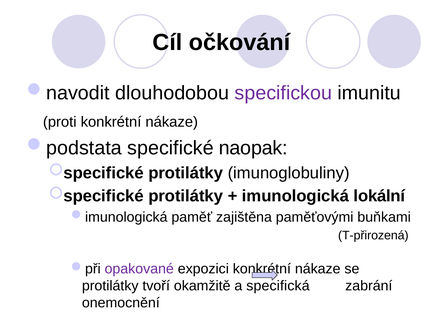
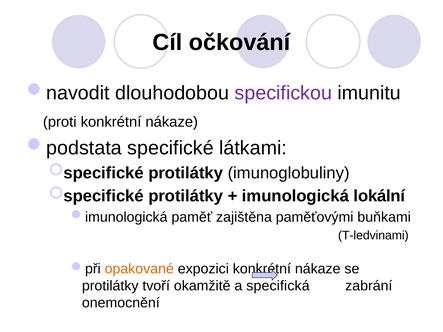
naopak: naopak -> látkami (253, 148)
T-přirozená: T-přirozená -> T-ledvinami (373, 236)
opakované colour: purple -> orange (139, 269)
